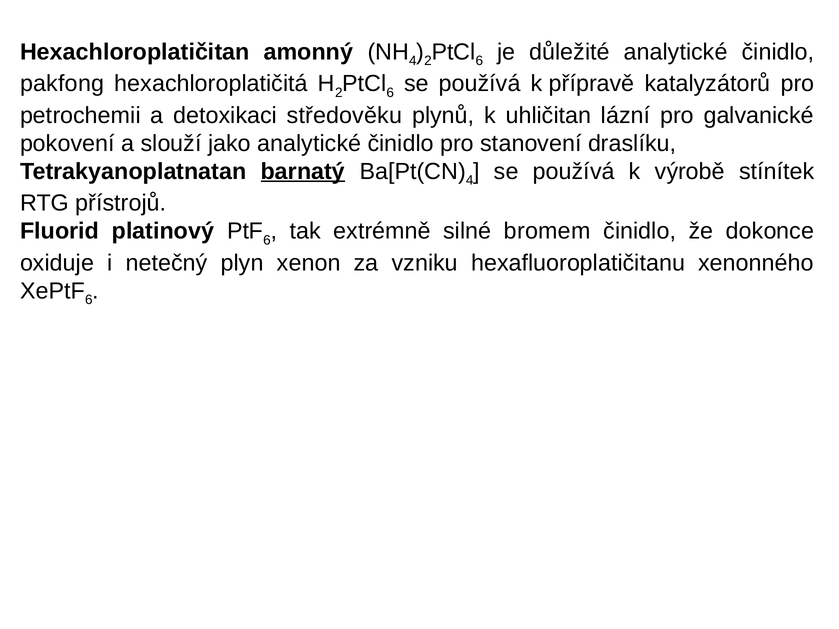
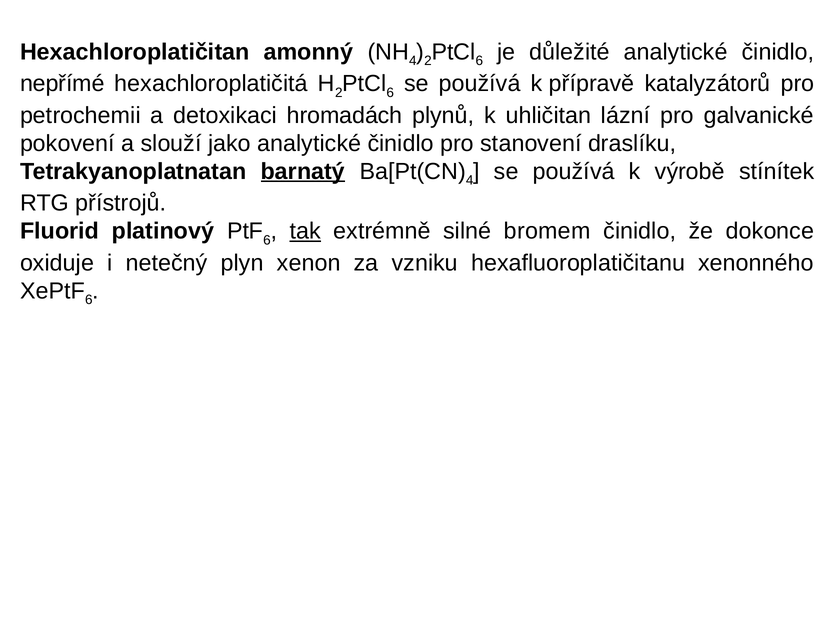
pakfong: pakfong -> nepřímé (62, 84)
středověku: středověku -> hromadách (345, 116)
tak underline: none -> present (305, 231)
